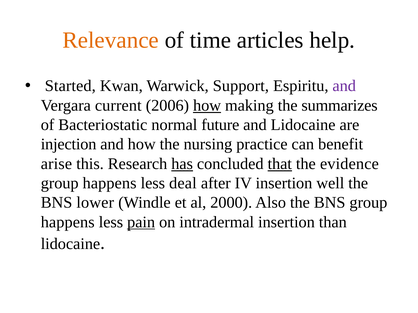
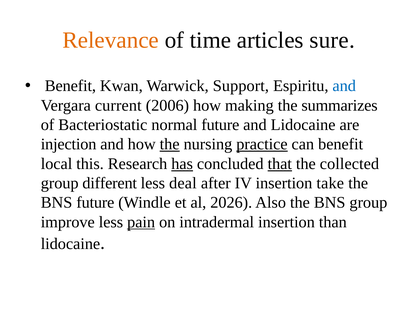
help: help -> sure (332, 40)
Started: Started -> Benefit (70, 86)
and colour: purple -> blue (344, 86)
how underline: present -> none (207, 106)
the underline: none -> present (170, 145)
practice underline: none -> present (262, 145)
arise: arise -> local (57, 164)
evidence: evidence -> collected (349, 164)
happens: happens -> different (110, 183)
well: well -> take (330, 183)
BNS lower: lower -> future (95, 203)
2000: 2000 -> 2026 (231, 203)
happens: happens -> improve (68, 222)
